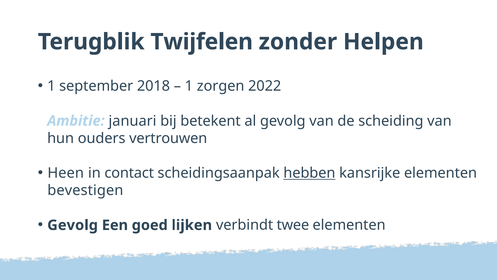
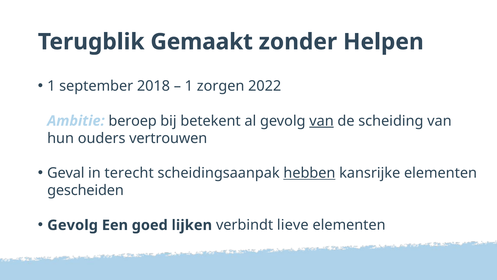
Twijfelen: Twijfelen -> Gemaakt (202, 42)
januari: januari -> beroep (133, 121)
van underline: none -> present (322, 121)
Heen: Heen -> Geval (66, 173)
contact: contact -> terecht (129, 173)
bevestigen: bevestigen -> gescheiden (85, 190)
twee: twee -> lieve (293, 225)
